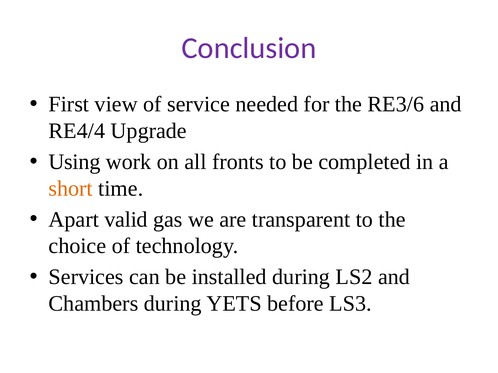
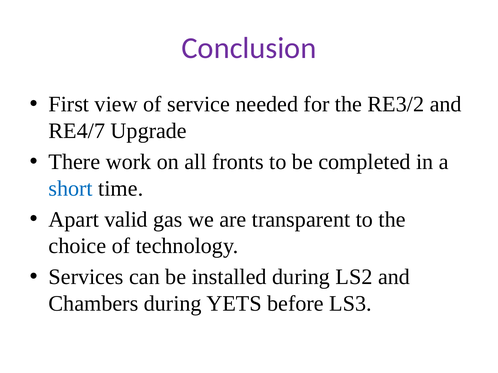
RE3/6: RE3/6 -> RE3/2 (396, 104)
RE4/4: RE4/4 -> RE4/7 (77, 131)
Using: Using -> There (74, 162)
short colour: orange -> blue (71, 189)
